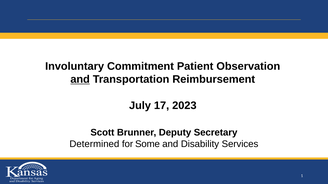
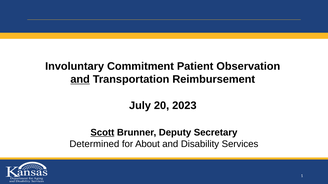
17: 17 -> 20 (162, 106)
Scott underline: none -> present (102, 133)
Some: Some -> About (148, 144)
